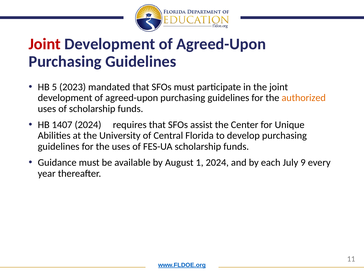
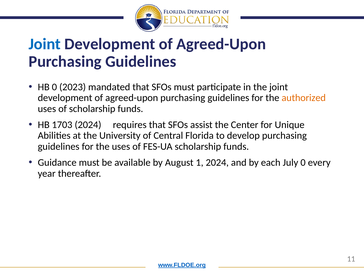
Joint colour: red -> blue (45, 44)
HB 5: 5 -> 0 (54, 87)
1407: 1407 -> 1703 (62, 125)
July 9: 9 -> 0 (303, 163)
